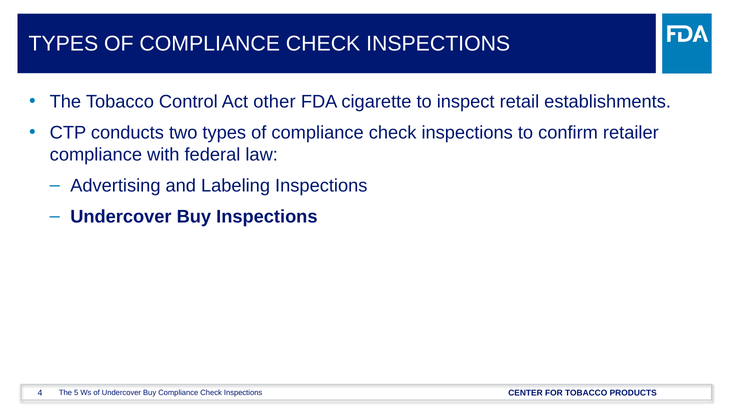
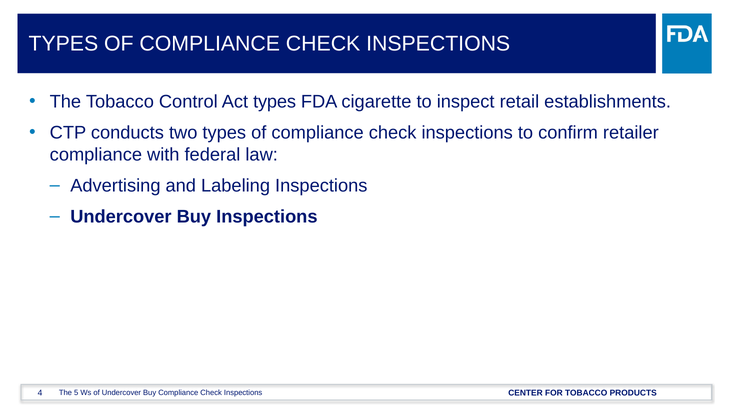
Act other: other -> types (275, 102)
